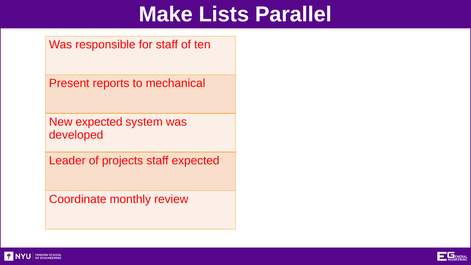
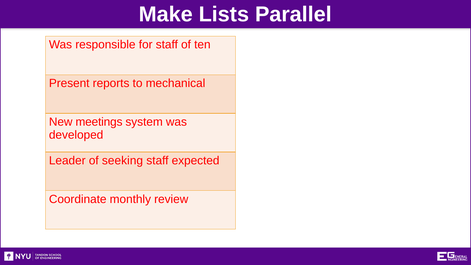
New expected: expected -> meetings (99, 122)
projects: projects -> seeking (122, 160)
